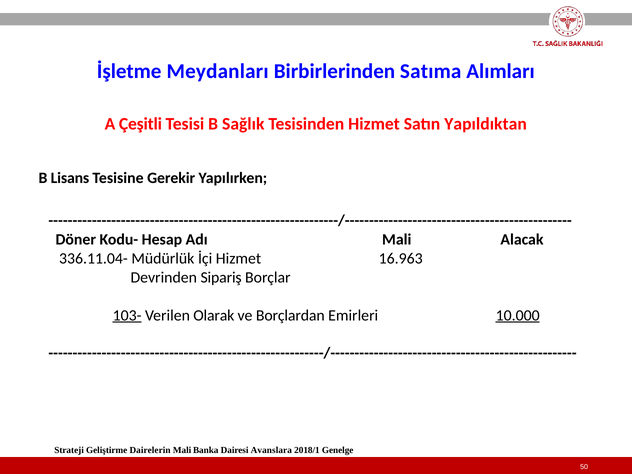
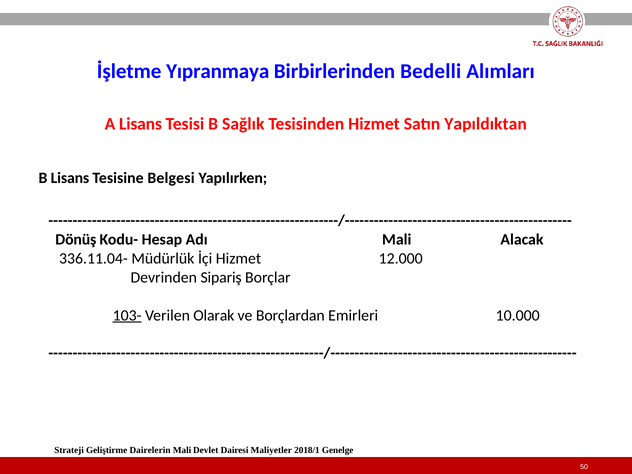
Meydanları: Meydanları -> Yıpranmaya (218, 71)
Satıma: Satıma -> Bedelli (431, 71)
A Çeşitli: Çeşitli -> Lisans (140, 124)
Gerekir: Gerekir -> Belgesi (171, 178)
Döner: Döner -> Dönüş (76, 239)
16.963: 16.963 -> 12.000 (401, 258)
10.000 underline: present -> none (518, 315)
Banka: Banka -> Devlet (206, 450)
Avanslara: Avanslara -> Maliyetler (271, 450)
